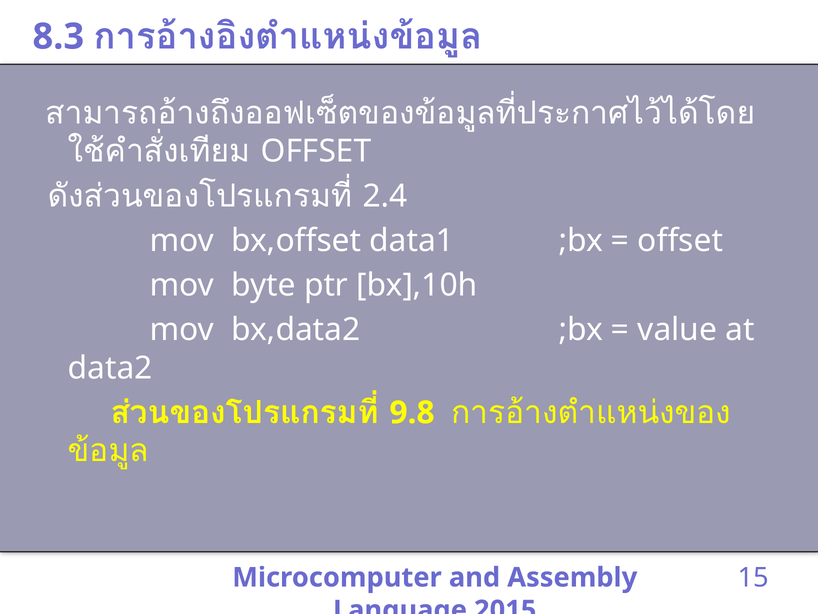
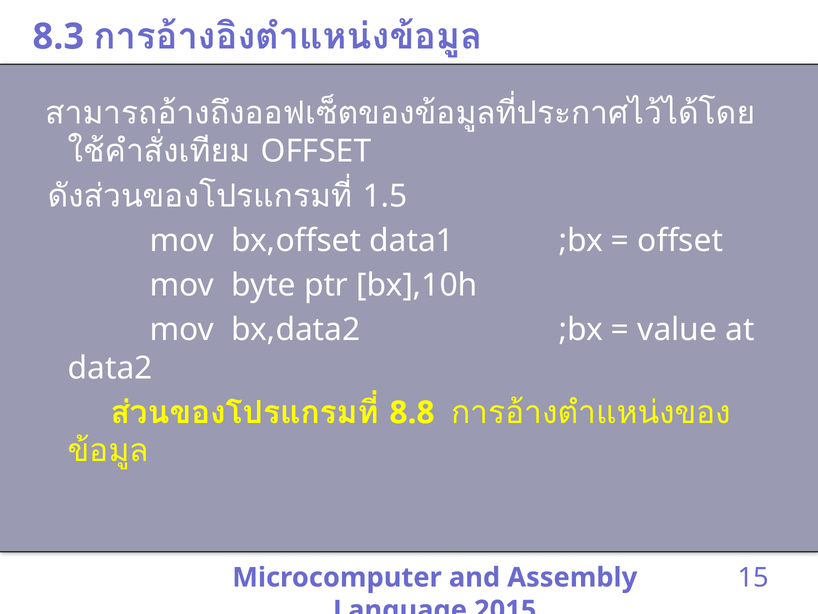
2.4: 2.4 -> 1.5 (385, 196)
9.8: 9.8 -> 8.8 (412, 412)
